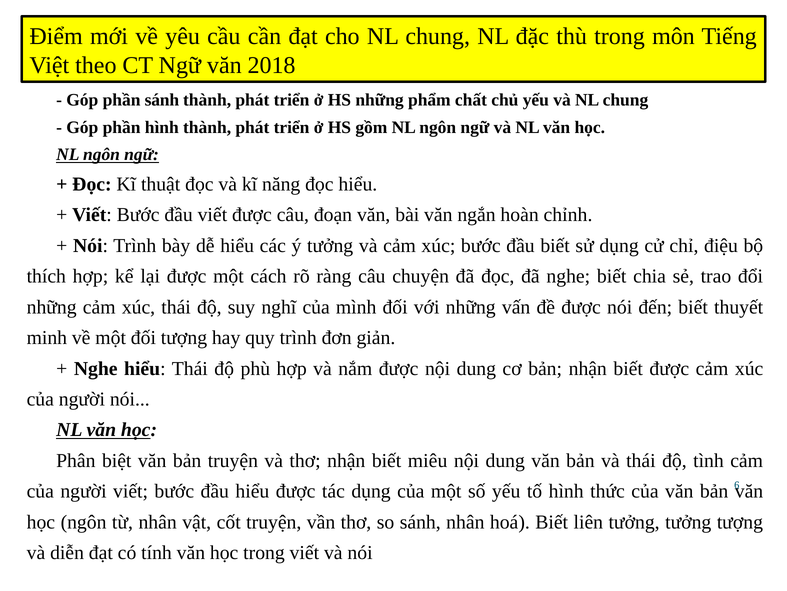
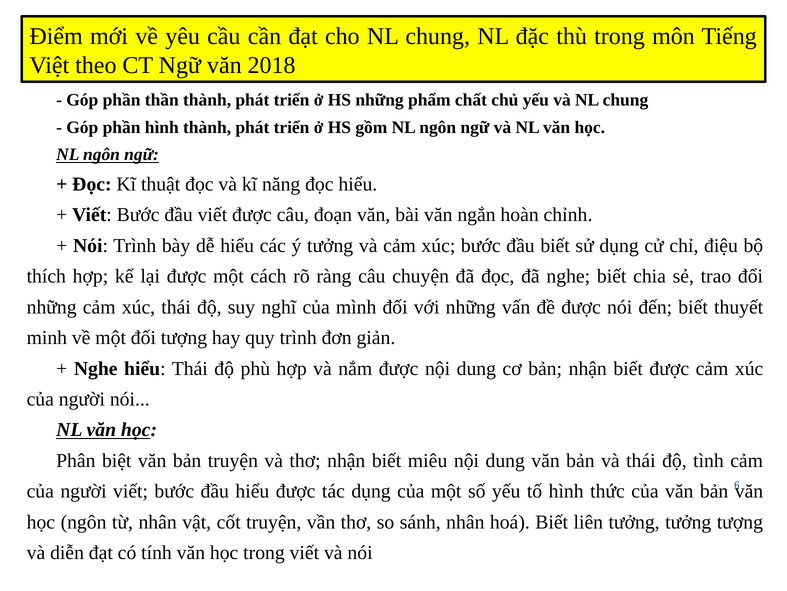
phần sánh: sánh -> thần (162, 100)
